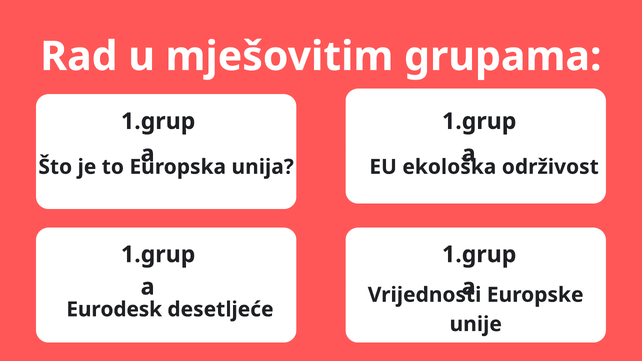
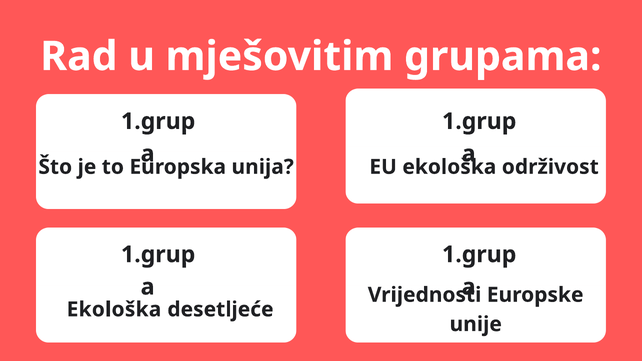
Eurodesk: Eurodesk -> Ekološka (114, 310)
